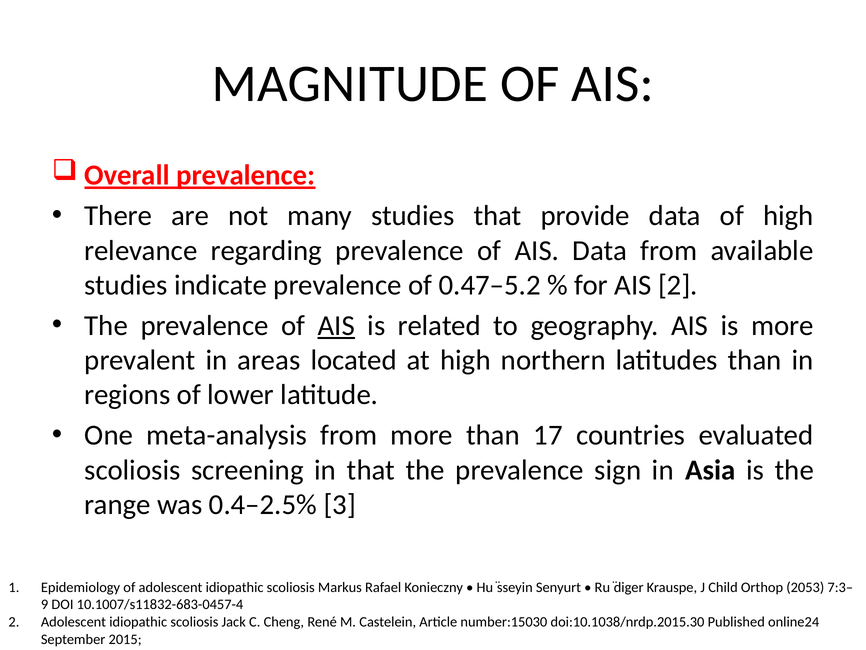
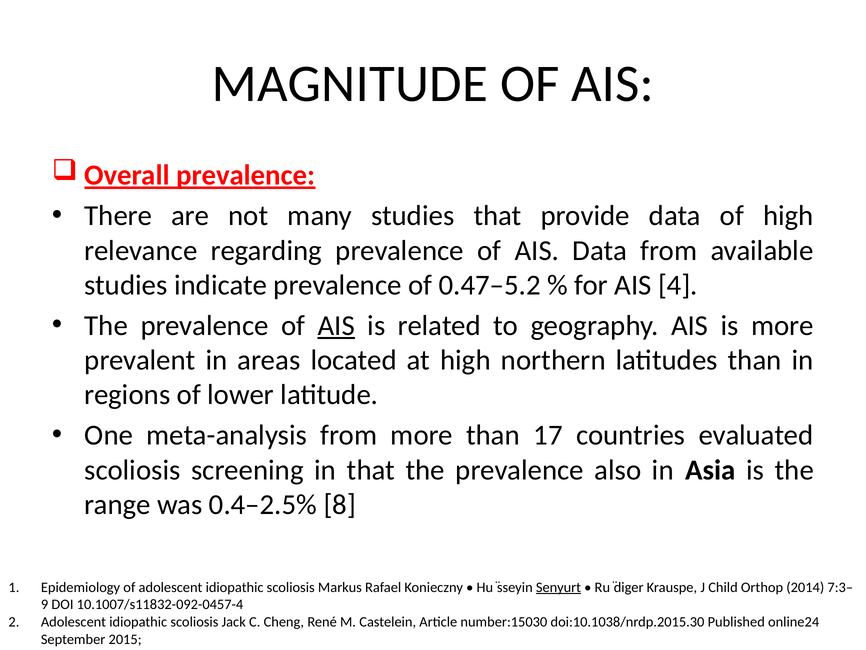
AIS 2: 2 -> 4 (678, 285)
sign: sign -> also (618, 470)
3: 3 -> 8 (340, 504)
Senyurt underline: none -> present (558, 587)
2053: 2053 -> 2014 (805, 587)
10.1007/s11832-683-0457-4: 10.1007/s11832-683-0457-4 -> 10.1007/s11832-092-0457-4 (160, 604)
